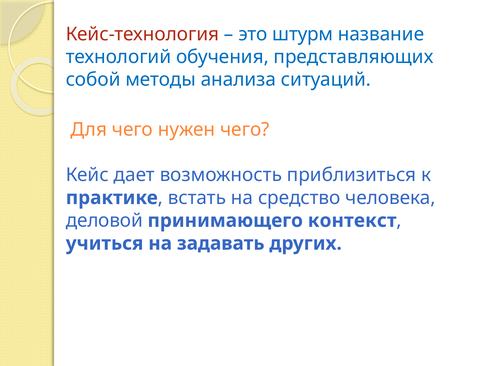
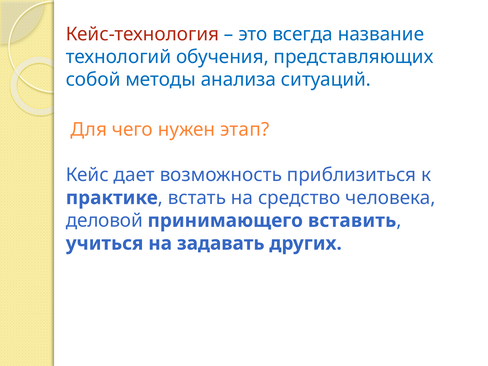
штурм: штурм -> всегда (303, 34)
нужен чего: чего -> этап (245, 129)
контекст: контекст -> вставить (352, 221)
